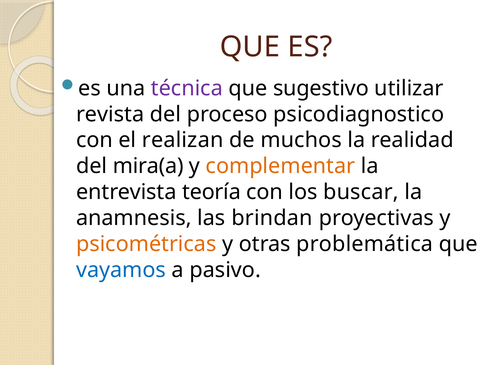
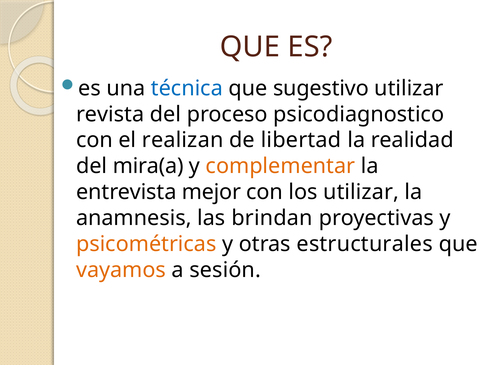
técnica colour: purple -> blue (187, 88)
muchos: muchos -> libertad (301, 140)
teoría: teoría -> mejor (211, 192)
los buscar: buscar -> utilizar (361, 192)
problemática: problemática -> estructurales (365, 244)
vayamos colour: blue -> orange (121, 270)
pasivo: pasivo -> sesión (225, 270)
